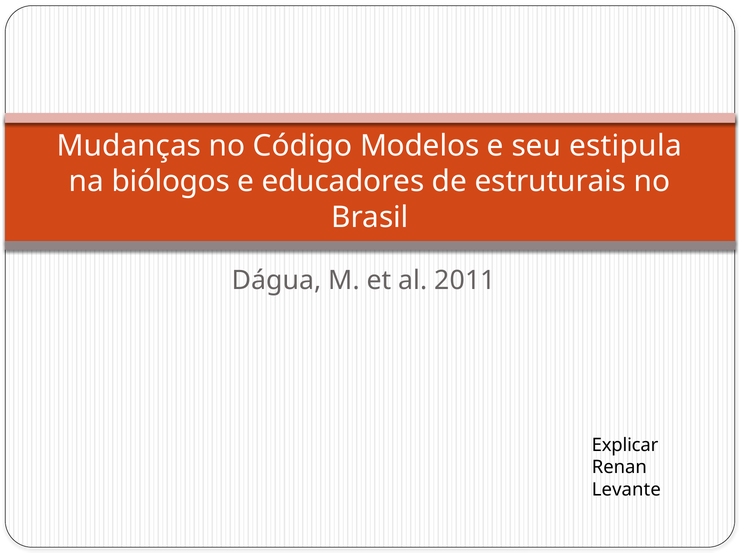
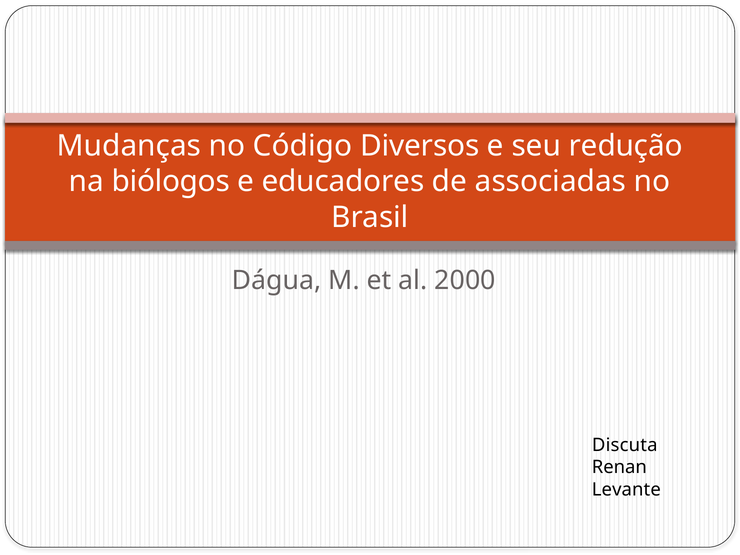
Modelos: Modelos -> Diversos (420, 146)
estipula: estipula -> redução (626, 146)
estruturais: estruturais -> associadas (550, 182)
2011: 2011 -> 2000 (465, 281)
Explicar: Explicar -> Discuta (625, 445)
